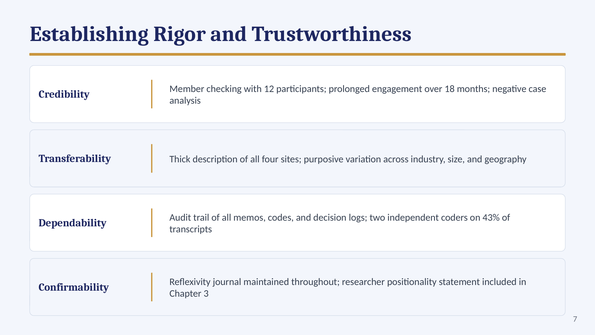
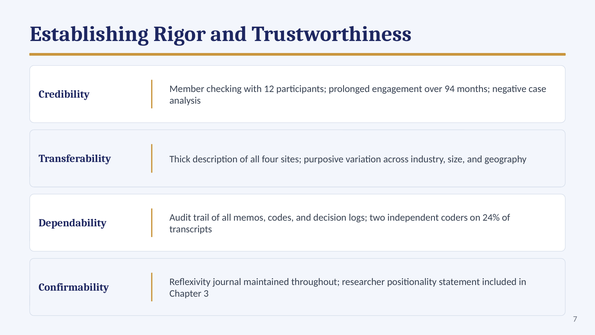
18: 18 -> 94 (450, 89)
43%: 43% -> 24% (491, 217)
